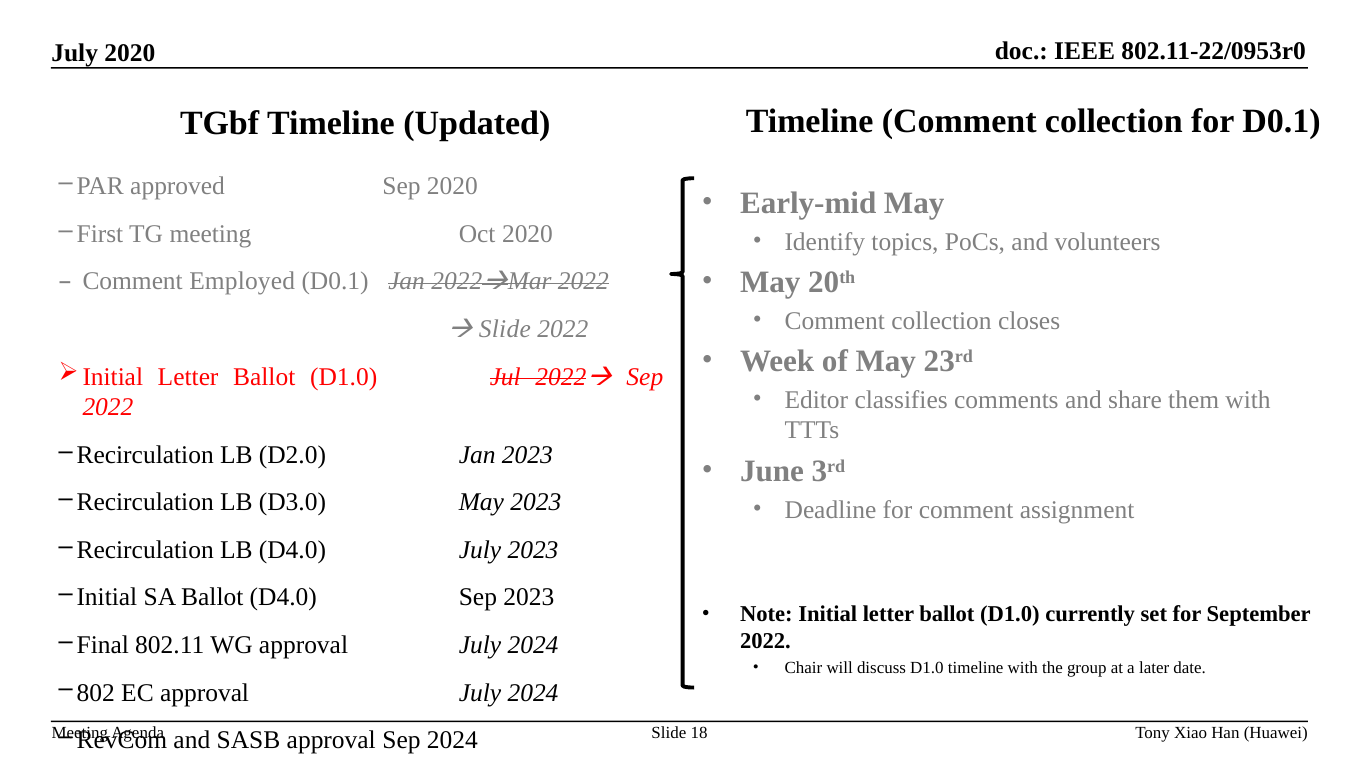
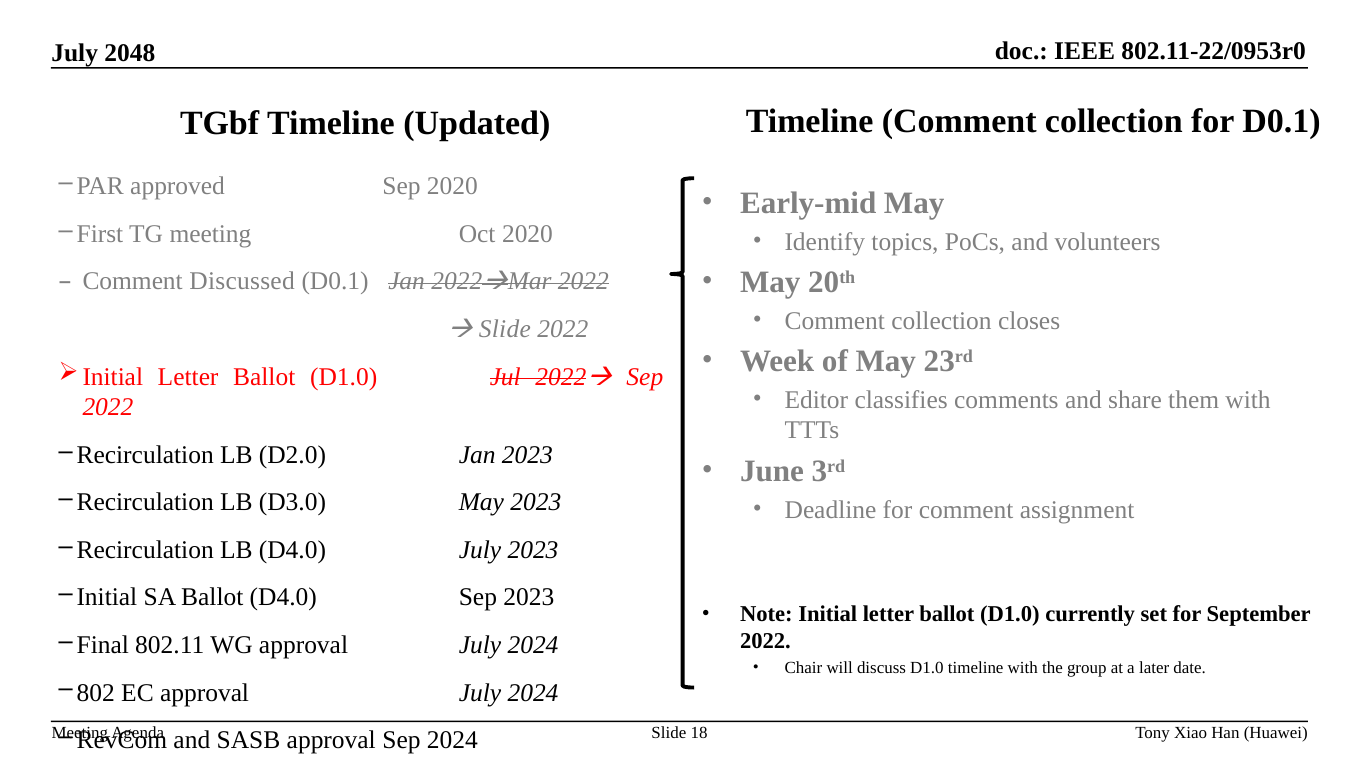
July 2020: 2020 -> 2048 (130, 53)
Employed: Employed -> Discussed (242, 282)
